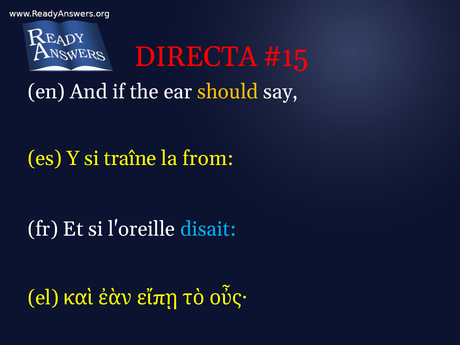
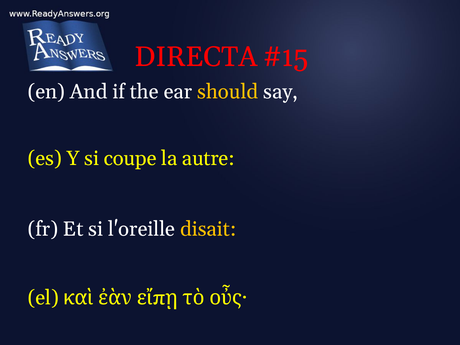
traîne: traîne -> coupe (130, 158)
from: from -> autre (208, 158)
disait colour: light blue -> yellow (208, 229)
